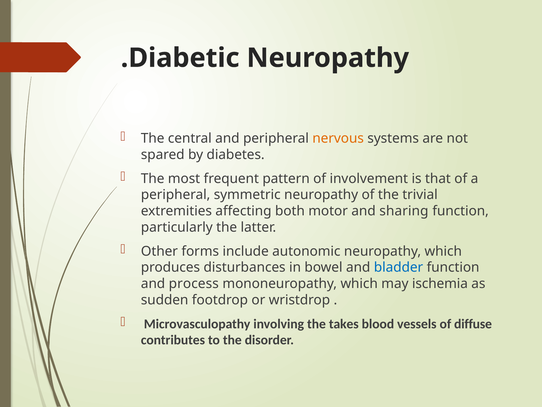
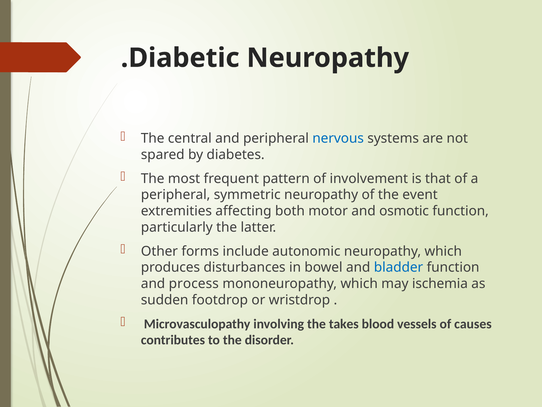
nervous colour: orange -> blue (338, 138)
trivial: trivial -> event (420, 195)
sharing: sharing -> osmotic (404, 211)
diffuse: diffuse -> causes (473, 323)
